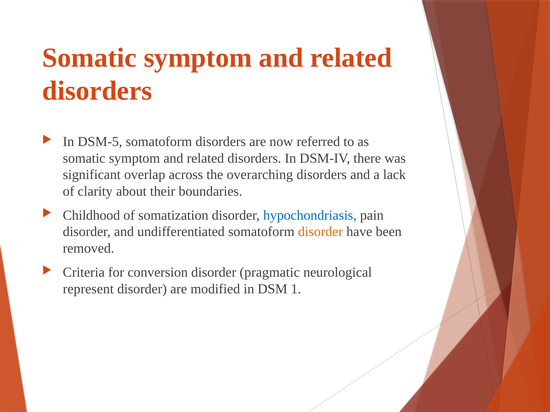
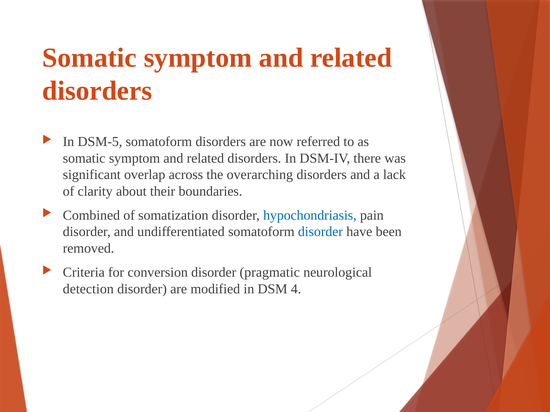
Childhood: Childhood -> Combined (91, 216)
disorder colour: orange -> blue (320, 232)
represent: represent -> detection (88, 289)
1: 1 -> 4 (296, 289)
